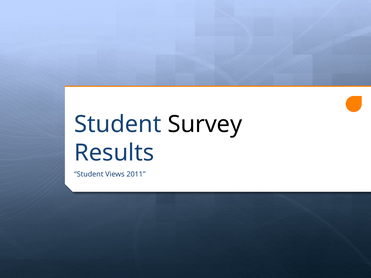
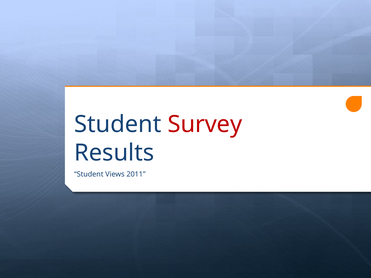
Survey colour: black -> red (205, 125)
